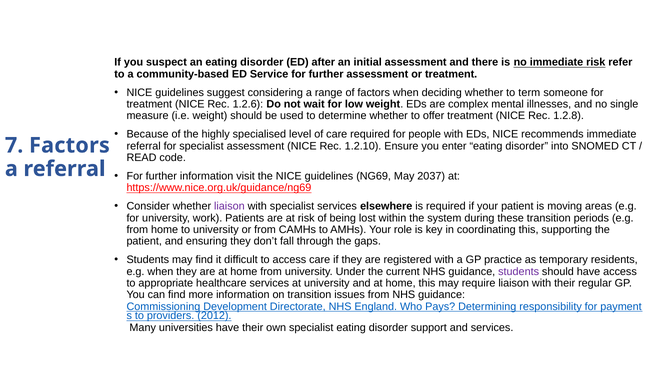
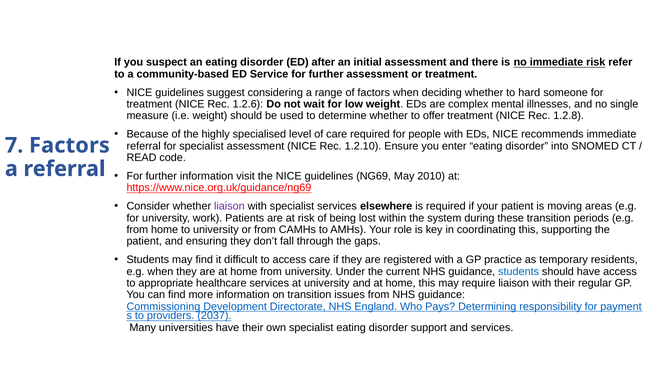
term: term -> hard (529, 92)
2037: 2037 -> 2010 (431, 176)
students colour: purple -> blue (519, 271)
2012: 2012 -> 2037 (214, 316)
